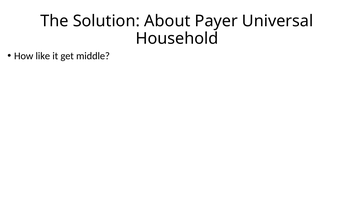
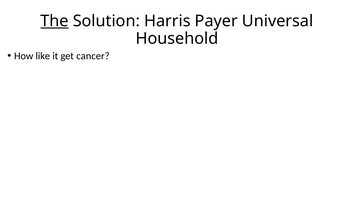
The underline: none -> present (54, 21)
About: About -> Harris (167, 21)
middle: middle -> cancer (93, 56)
